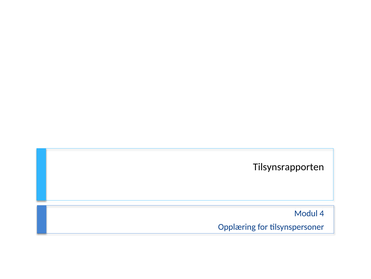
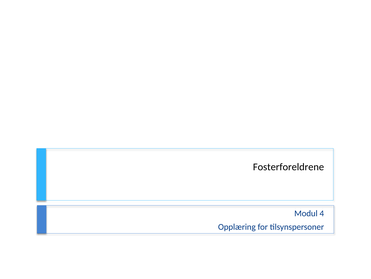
Tilsynsrapporten: Tilsynsrapporten -> Fosterforeldrene (288, 166)
